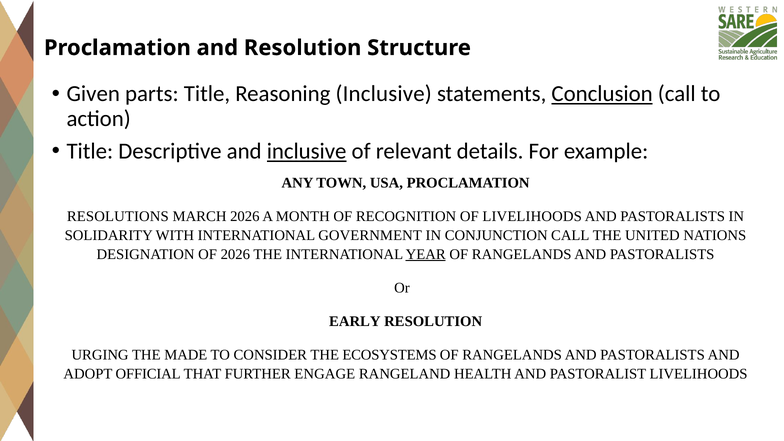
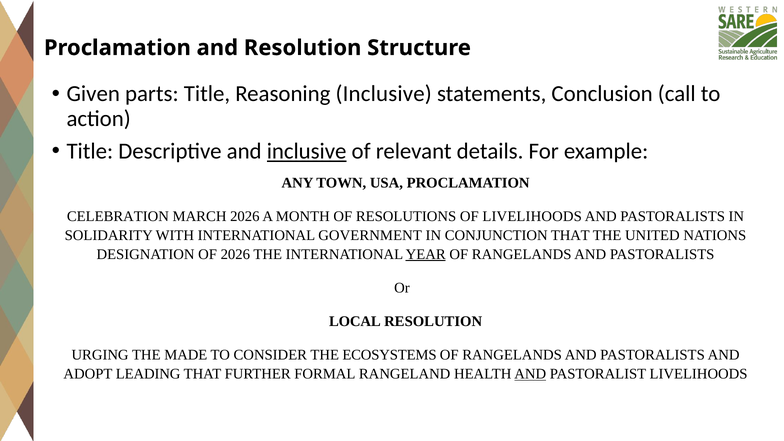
Conclusion underline: present -> none (602, 94)
RESOLUTIONS: RESOLUTIONS -> CELEBRATION (118, 217)
RECOGNITION: RECOGNITION -> RESOLUTIONS (406, 217)
CONJUNCTION CALL: CALL -> THAT (570, 235)
EARLY: EARLY -> LOCAL (355, 321)
OFFICIAL: OFFICIAL -> LEADING (148, 374)
ENGAGE: ENGAGE -> FORMAL (325, 374)
AND underline: none -> present (530, 374)
